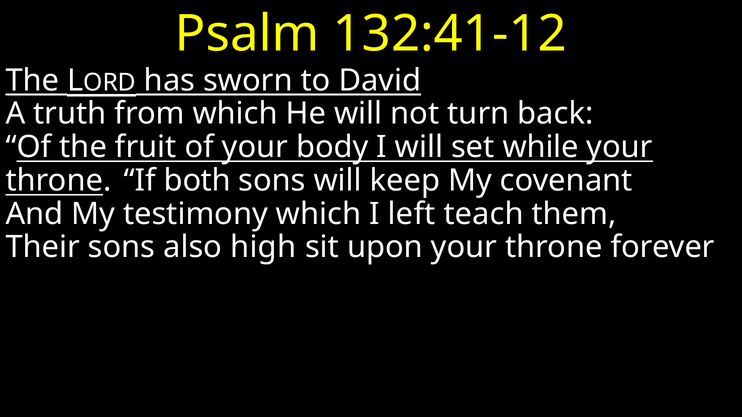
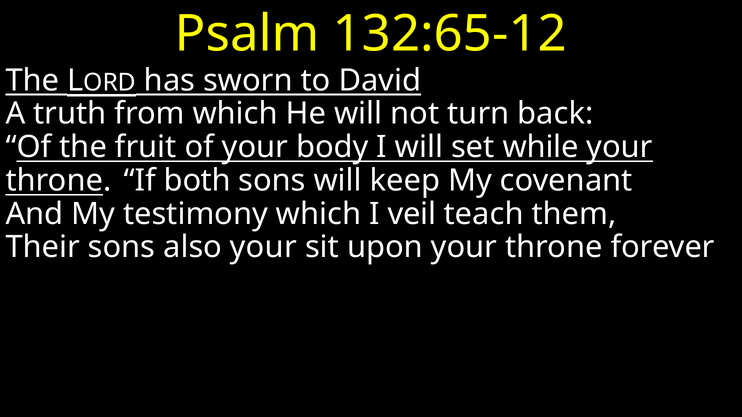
132:41-12: 132:41-12 -> 132:65-12 (450, 34)
left: left -> veil (412, 214)
also high: high -> your (263, 247)
